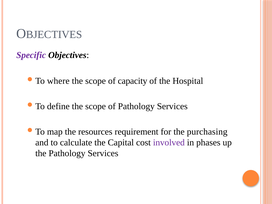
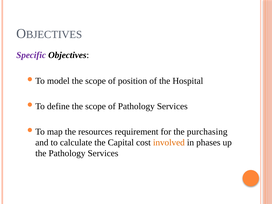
where: where -> model (58, 81)
capacity: capacity -> position (133, 81)
involved colour: purple -> orange (169, 142)
